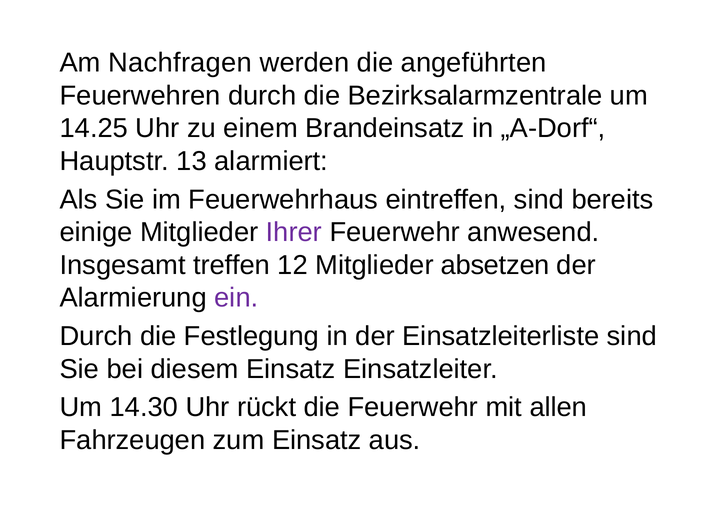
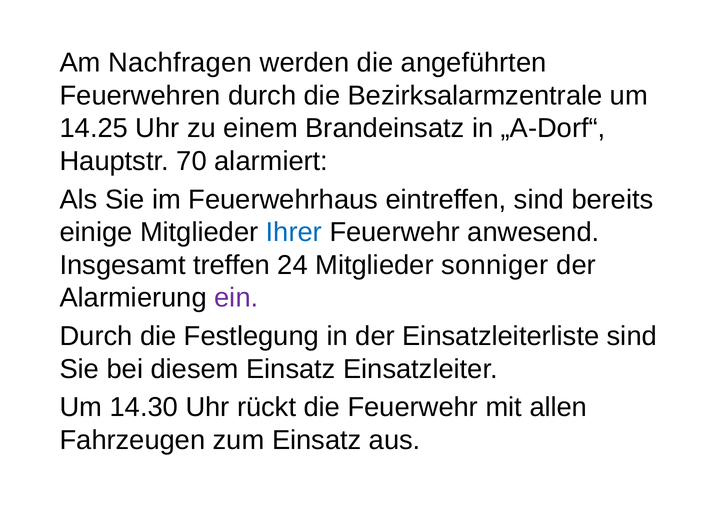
13: 13 -> 70 (192, 161)
Ihrer colour: purple -> blue (294, 232)
12: 12 -> 24 (293, 265)
absetzen: absetzen -> sonniger (495, 265)
